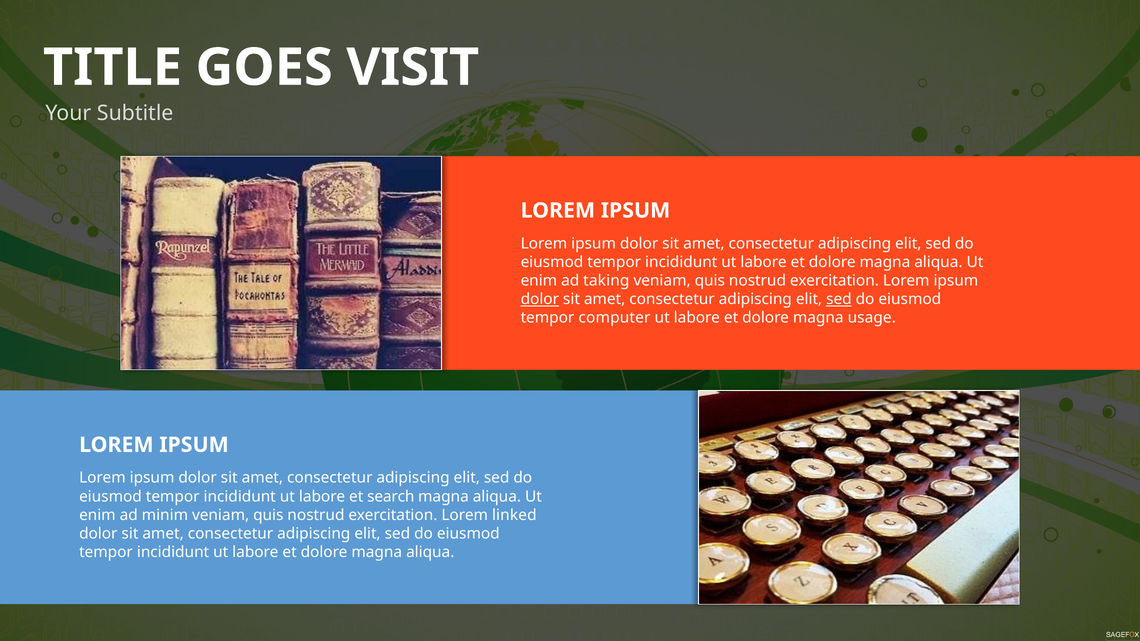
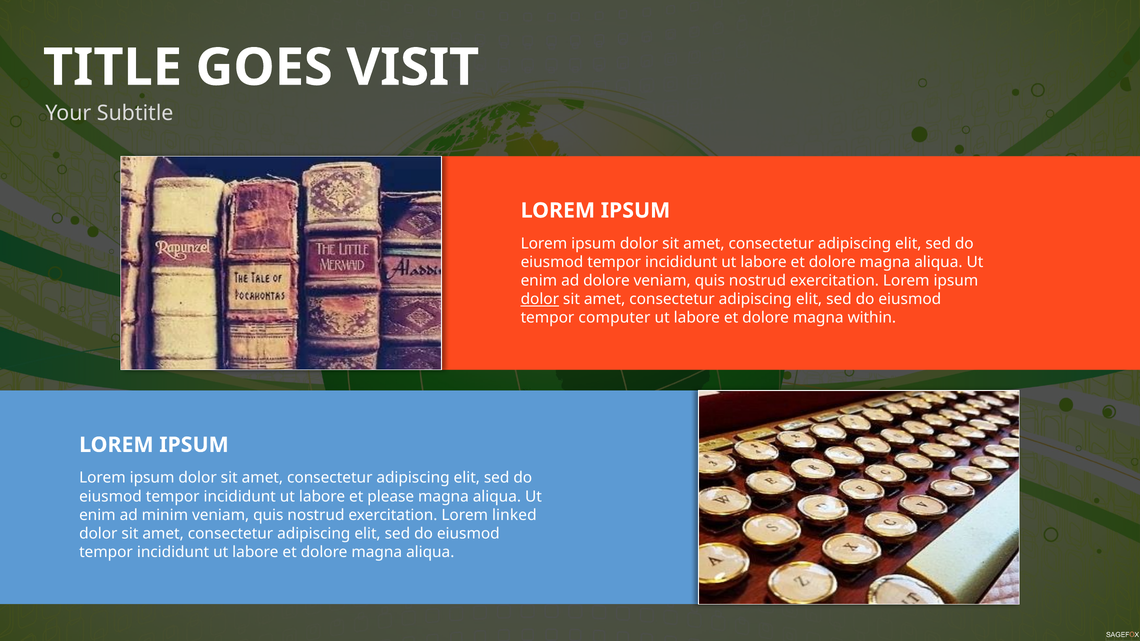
ad taking: taking -> dolore (606, 281)
sed underline: present -> none (839, 299)
usage: usage -> within (872, 318)
search: search -> please (391, 497)
